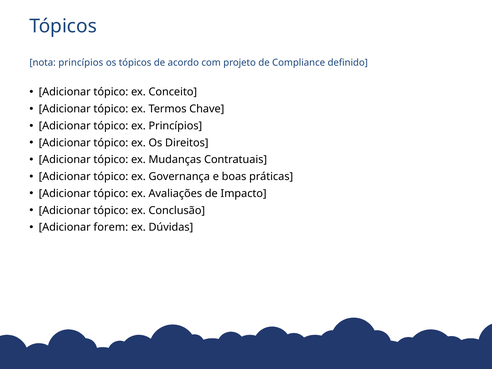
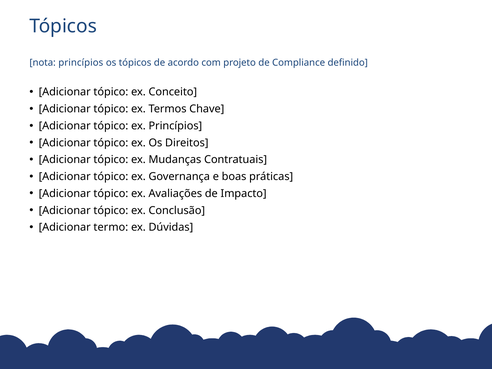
forem: forem -> termo (111, 227)
